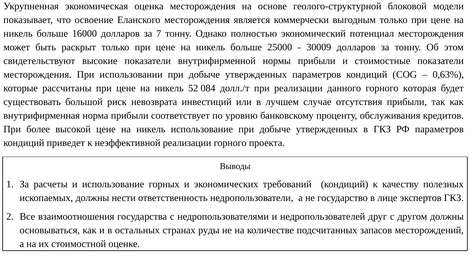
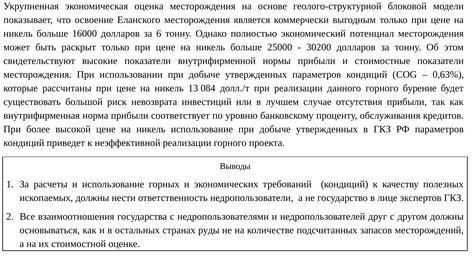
7: 7 -> 6 (159, 34)
30009: 30009 -> 30200 (319, 47)
52: 52 -> 13 (193, 88)
которая: которая -> бурение (420, 88)
